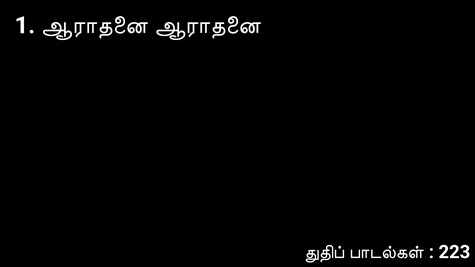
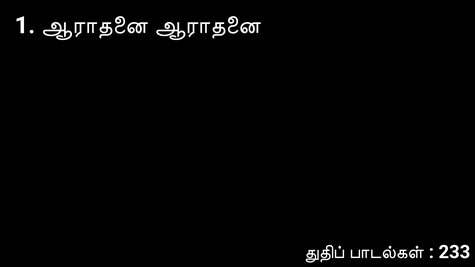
223: 223 -> 233 (454, 252)
